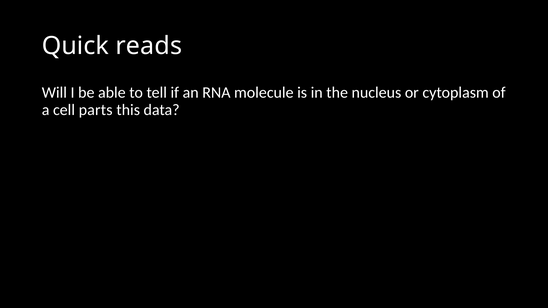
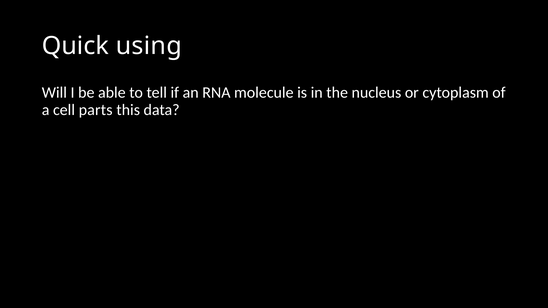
reads: reads -> using (149, 46)
